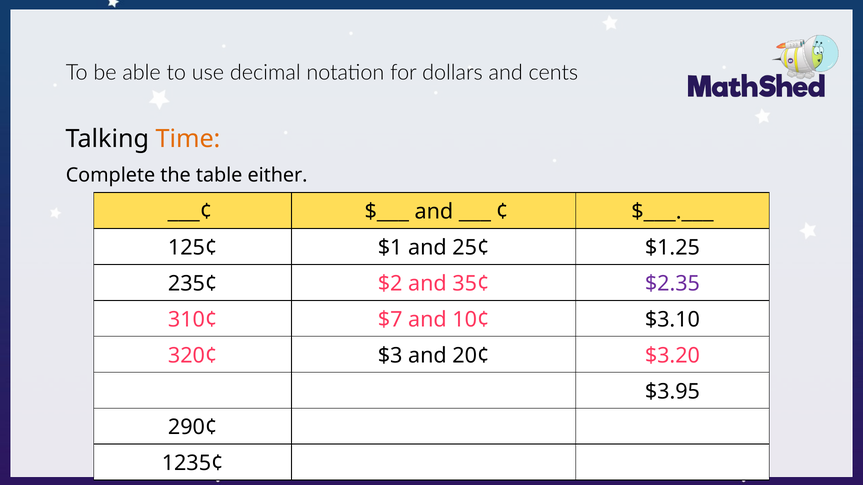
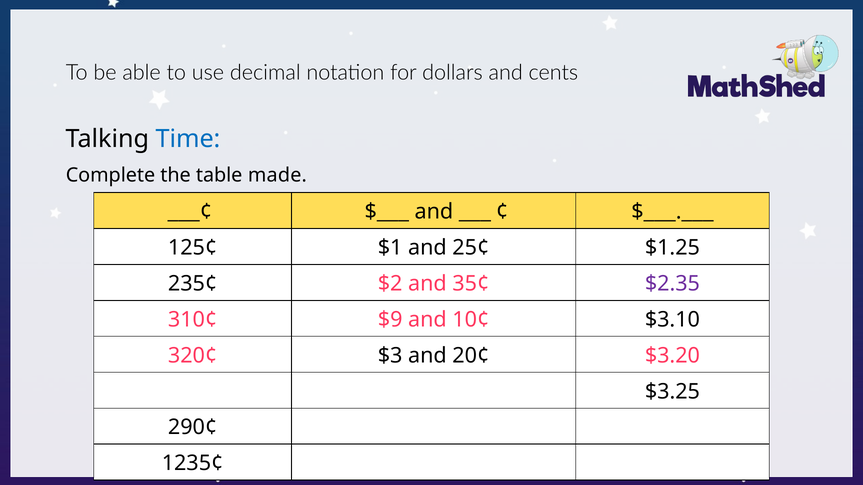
Time colour: orange -> blue (188, 139)
either: either -> made (277, 176)
$7: $7 -> $9 (390, 320)
$3.95: $3.95 -> $3.25 (672, 392)
